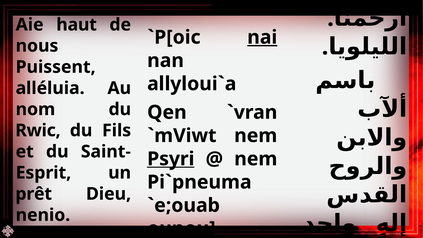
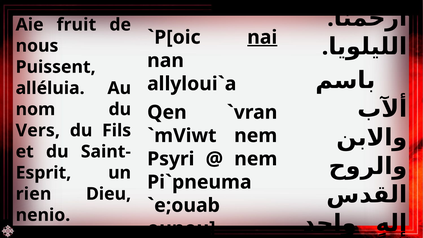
haut: haut -> fruit (76, 25)
Rwic: Rwic -> Vers (38, 130)
Psyri underline: present -> none (171, 159)
prêt: prêt -> rien (34, 194)
